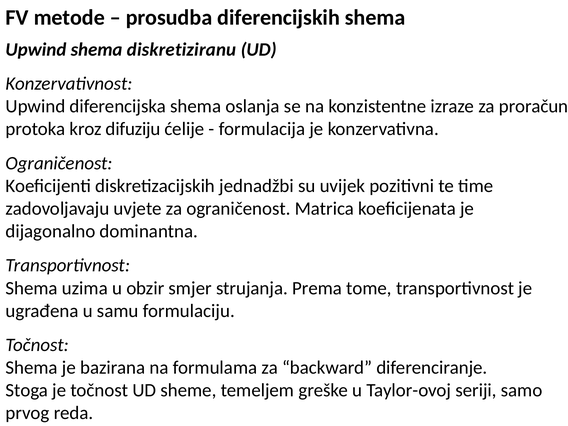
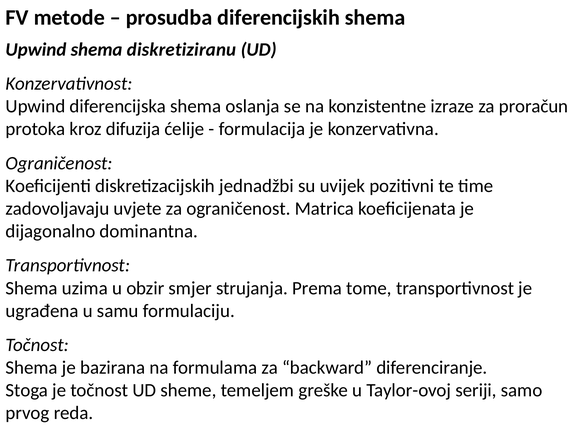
difuziju: difuziju -> difuzija (133, 129)
